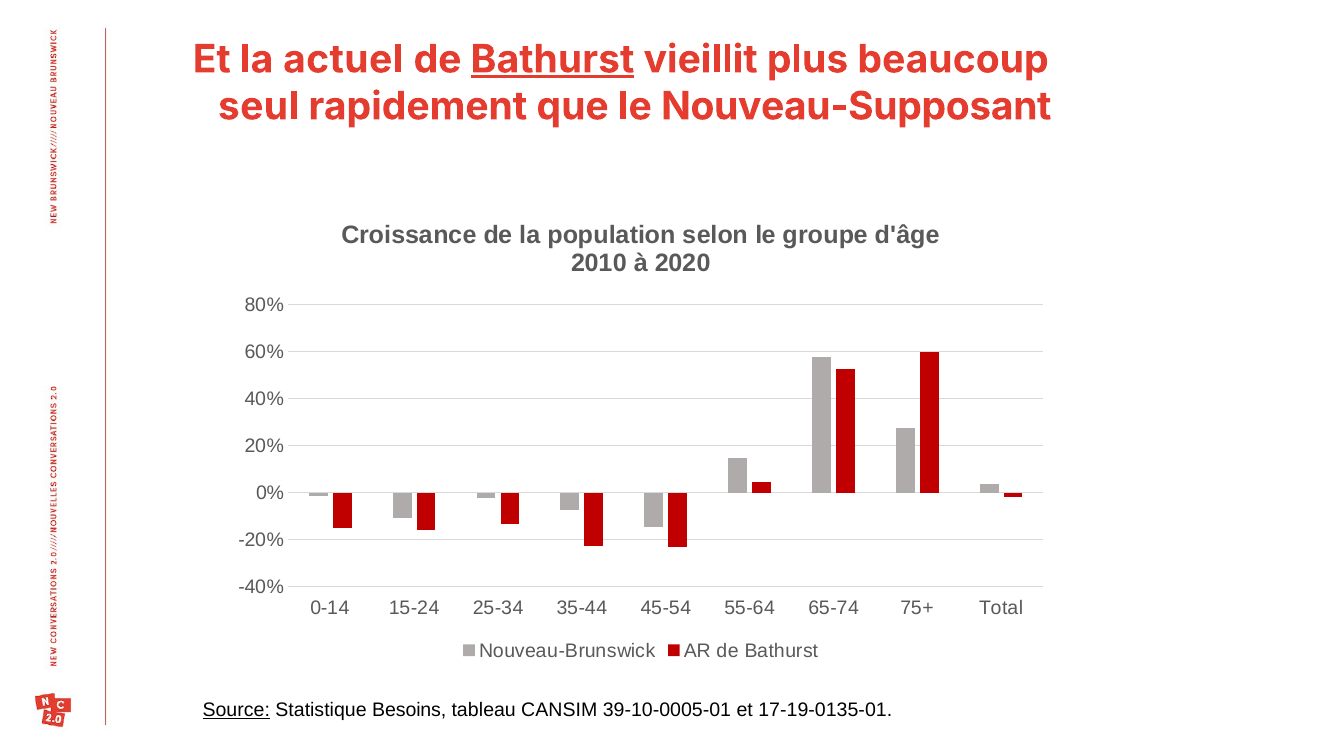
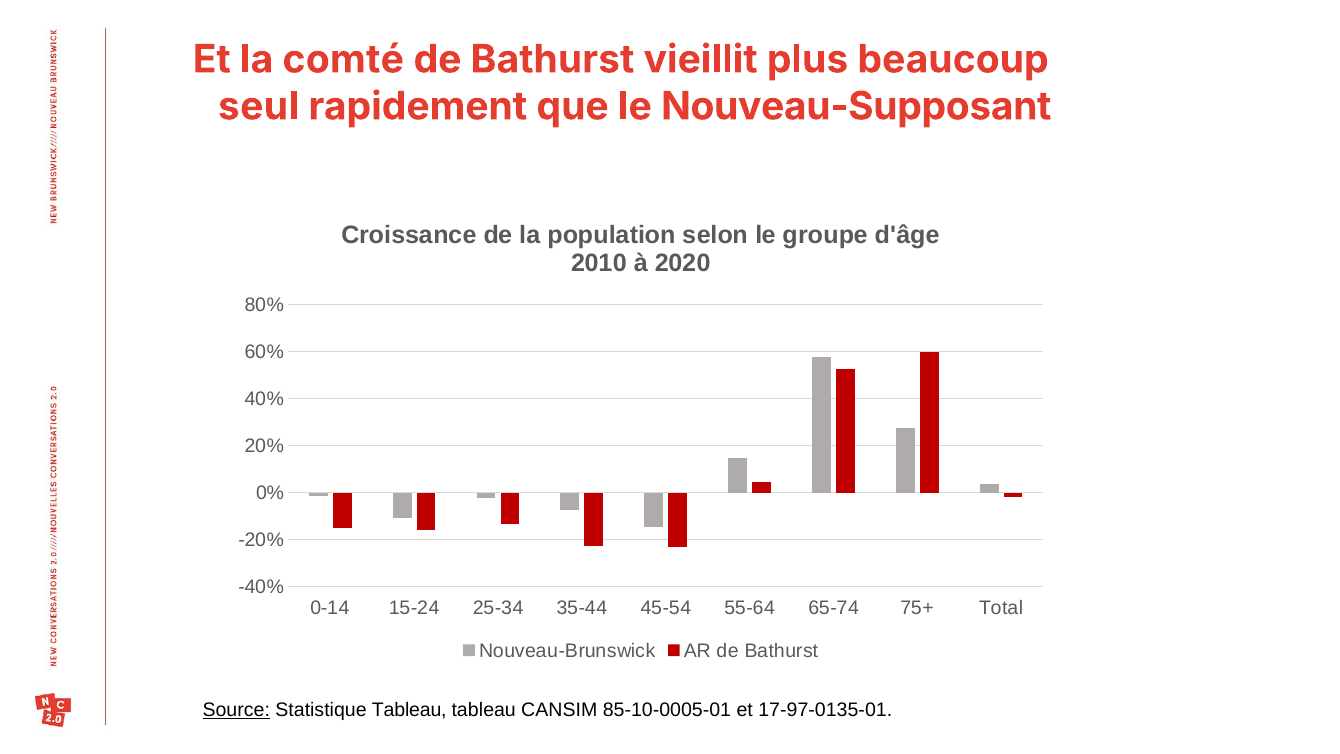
actuel: actuel -> comté (343, 60)
Bathurst underline: present -> none (552, 60)
Statistique Besoins: Besoins -> Tableau (409, 710)
39-10-0005-01: 39-10-0005-01 -> 85-10-0005-01 (667, 710)
17-19-0135-01: 17-19-0135-01 -> 17-97-0135-01 (825, 710)
